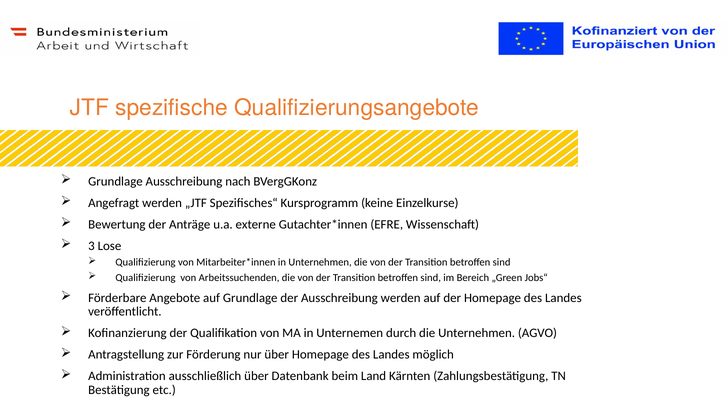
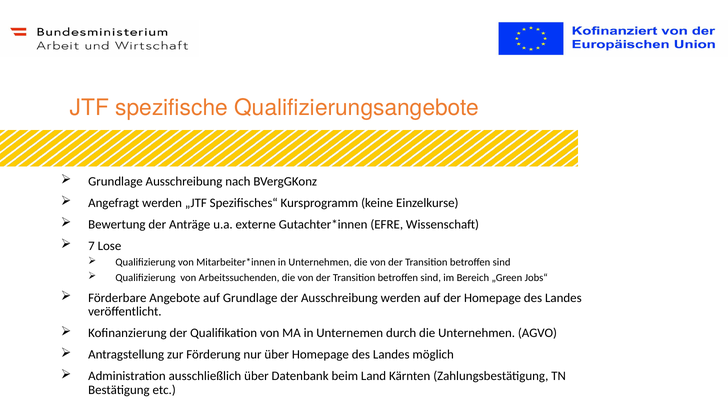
3: 3 -> 7 (91, 246)
